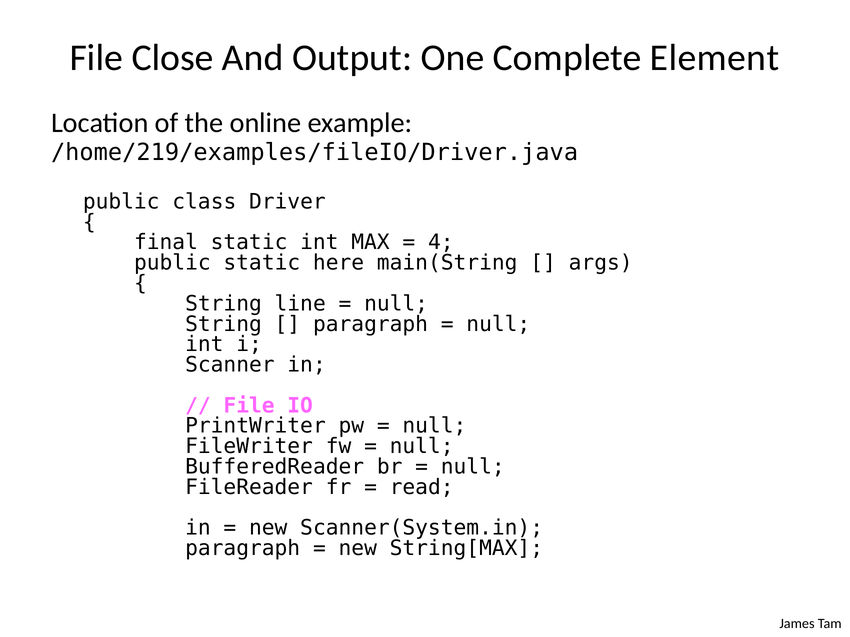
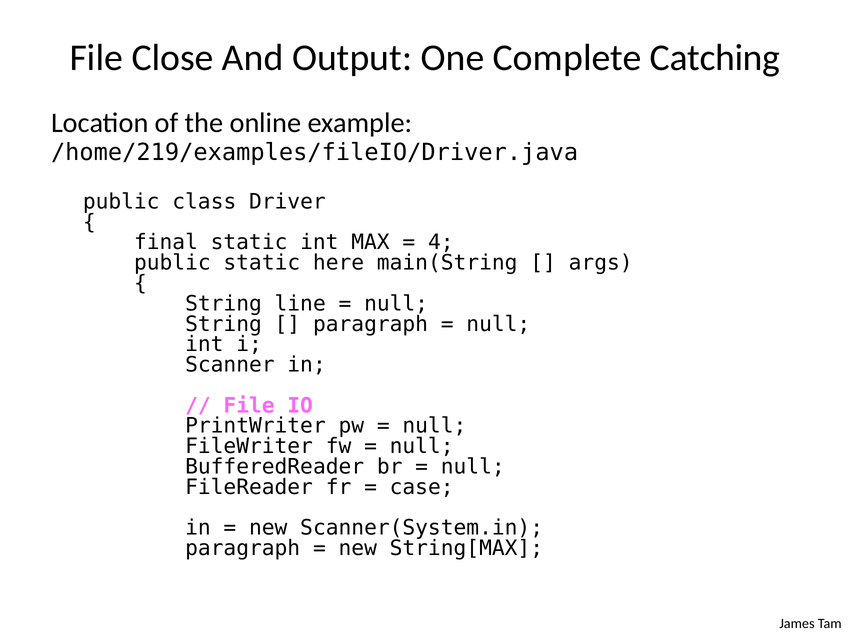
Element: Element -> Catching (715, 58)
read: read -> case (422, 488)
